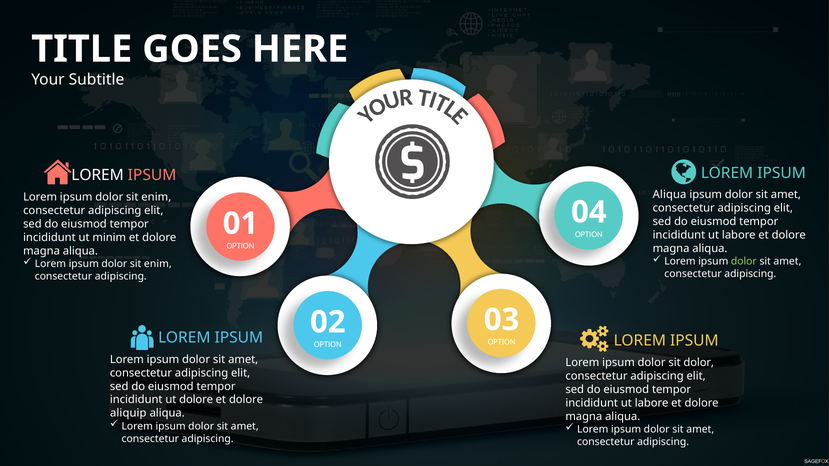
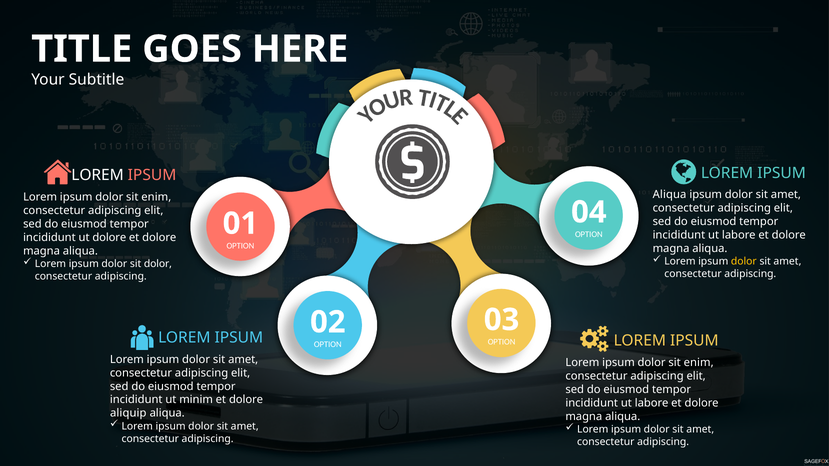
ut minim: minim -> dolore (109, 238)
dolor colour: light green -> yellow (744, 262)
enim: enim -> dolor (158, 264)
dolor: dolor -> enim (699, 363)
ut dolore: dolore -> minim (196, 400)
